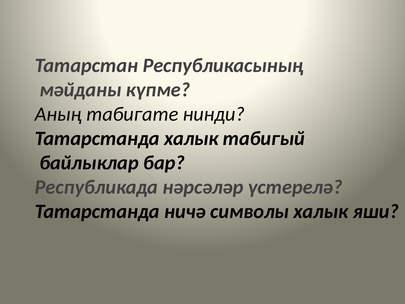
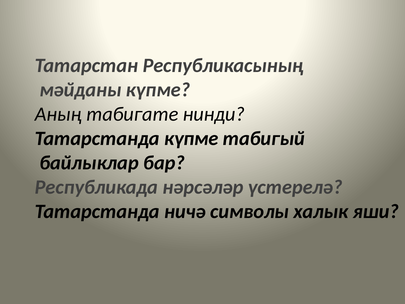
Татарстанда халык: халык -> күпме (191, 138)
